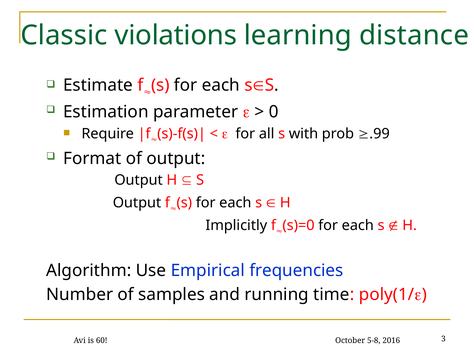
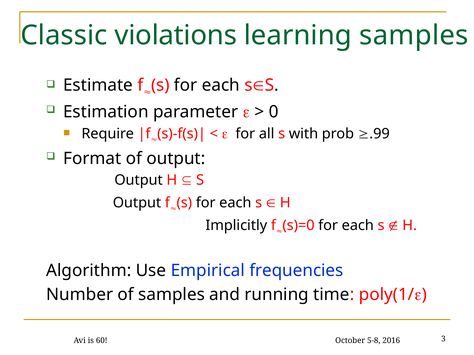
learning distance: distance -> samples (414, 35)
